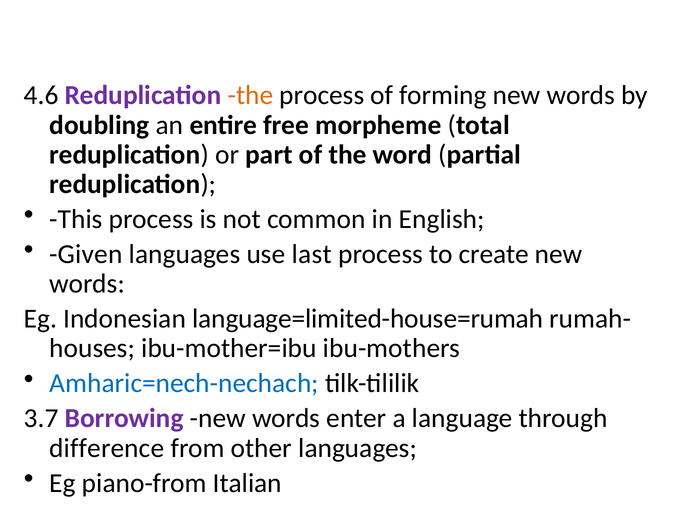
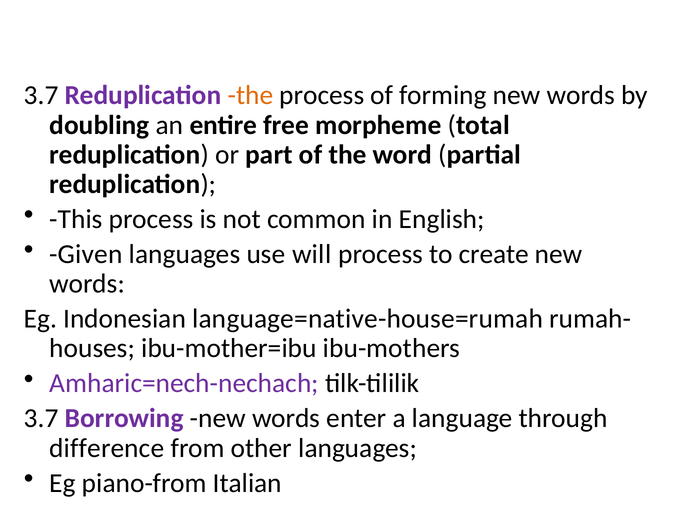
4.6: 4.6 -> 3.7 (41, 96)
last: last -> will (312, 255)
language=limited-house=rumah: language=limited-house=rumah -> language=native-house=rumah (368, 319)
Amharic=nech-nechach colour: blue -> purple (184, 384)
